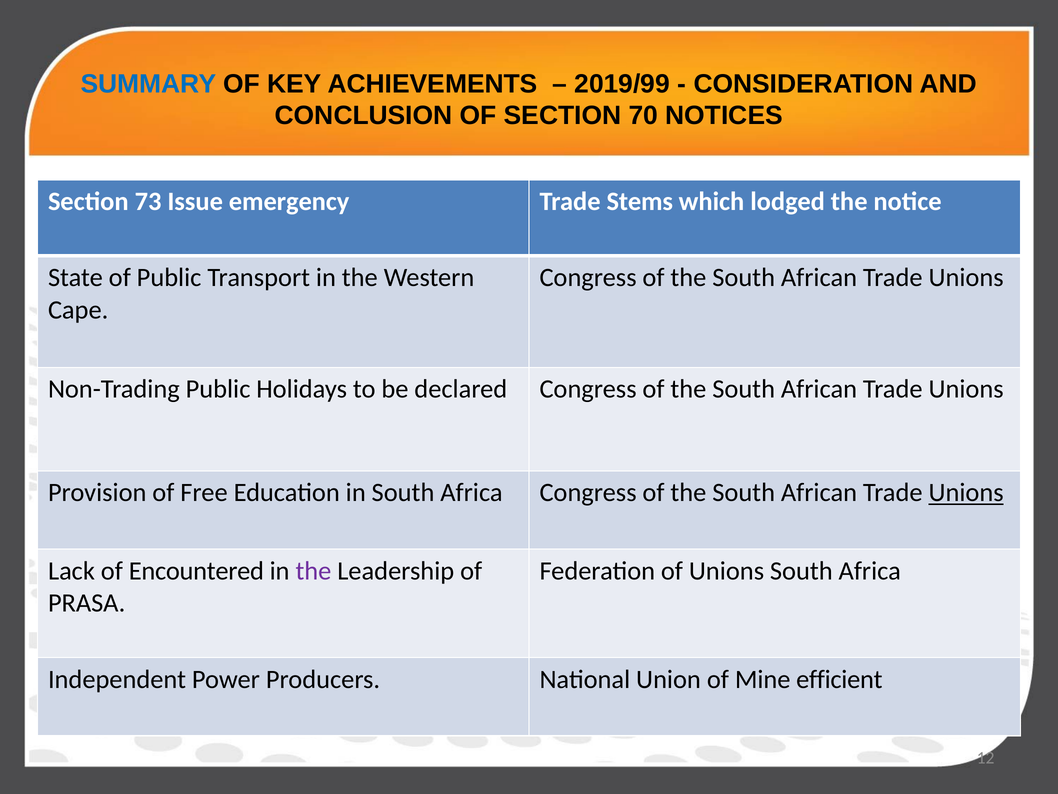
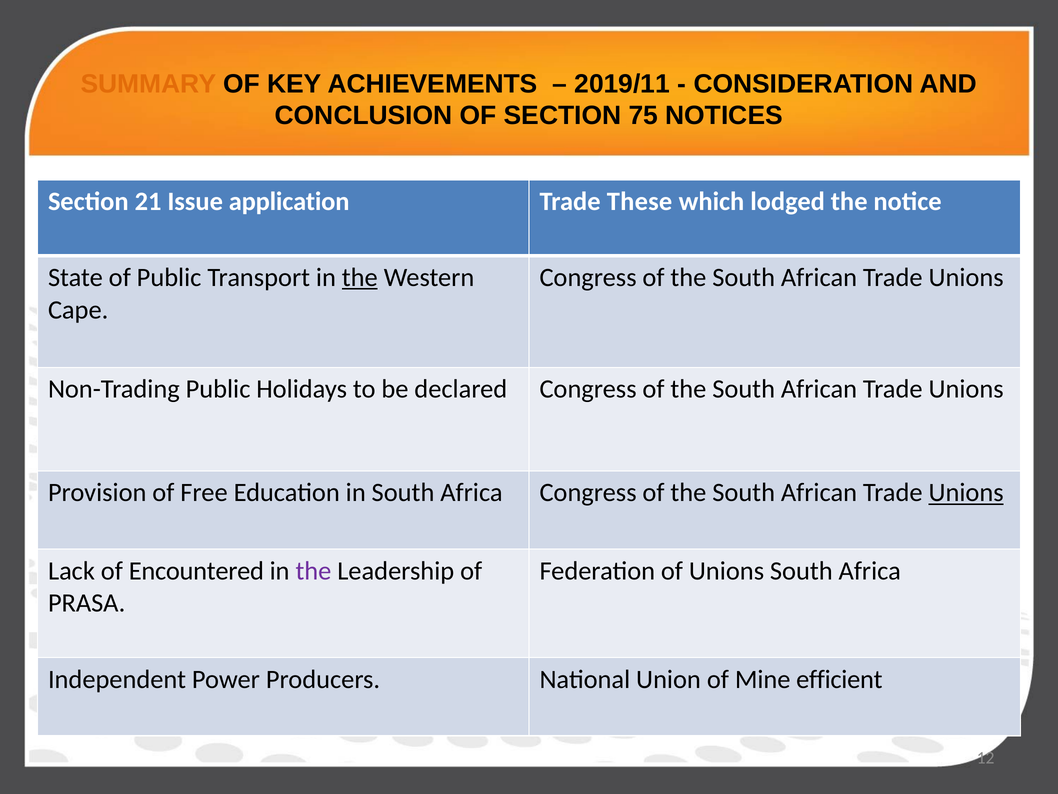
SUMMARY colour: blue -> orange (149, 84)
2019/99: 2019/99 -> 2019/11 (622, 84)
70: 70 -> 75 (643, 116)
73: 73 -> 21 (148, 201)
emergency: emergency -> application (289, 201)
Stems: Stems -> These (640, 201)
the underline: none -> present (360, 277)
